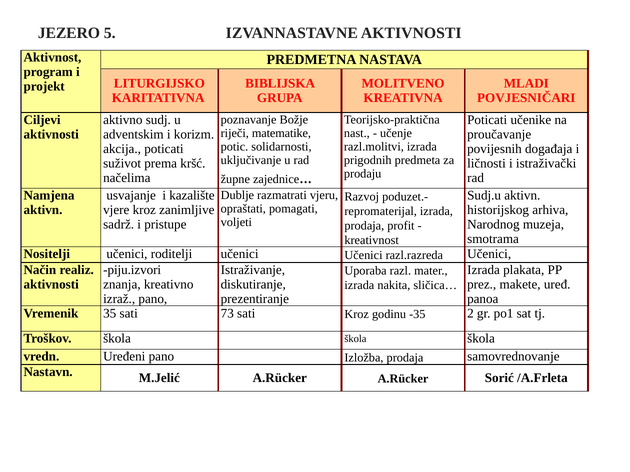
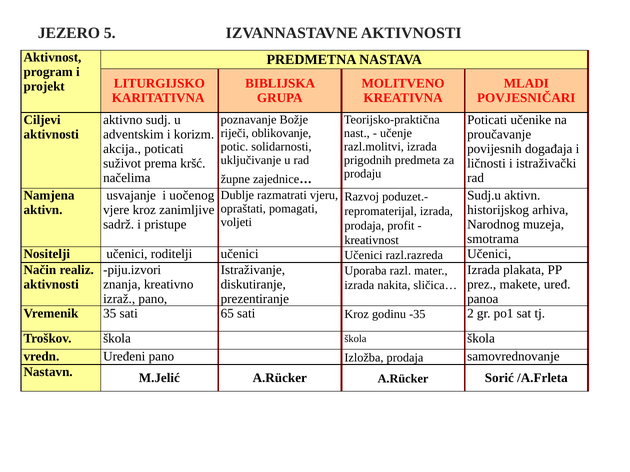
matematike: matematike -> oblikovanje (281, 133)
kazalište: kazalište -> uočenog (192, 196)
73: 73 -> 65 (227, 314)
